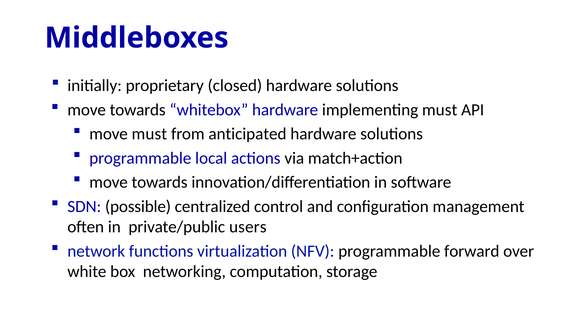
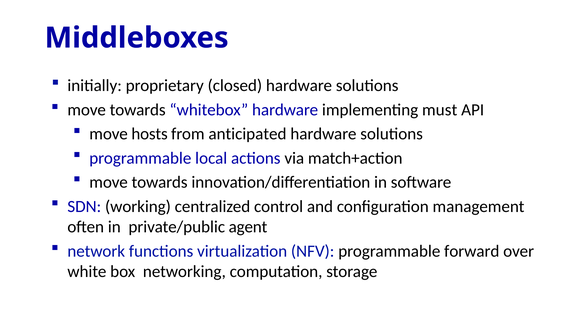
move must: must -> hosts (150, 134)
possible: possible -> working (138, 206)
users: users -> agent (248, 227)
